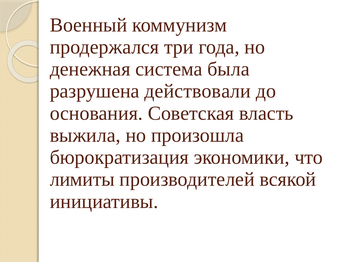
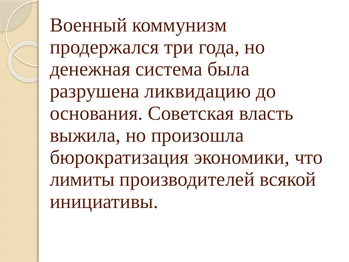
действовали: действовали -> ликвидацию (198, 91)
